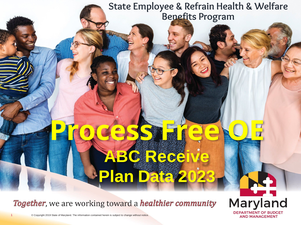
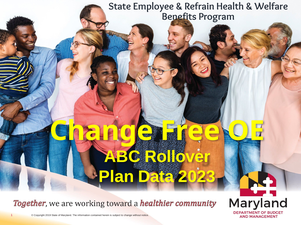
Process: Process -> Change (101, 131)
Receive: Receive -> Rollover (178, 157)
